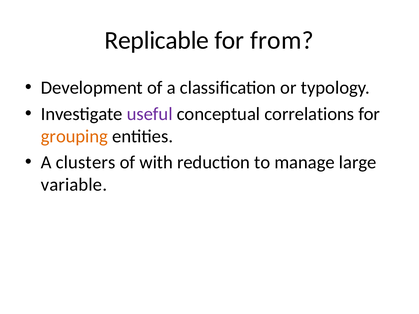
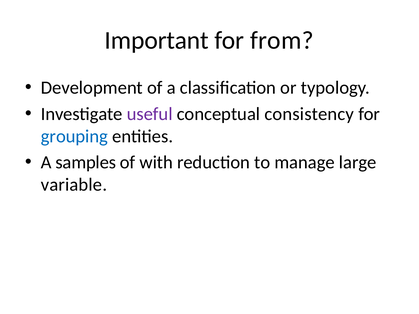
Replicable: Replicable -> Important (157, 41)
correlations: correlations -> consistency (309, 114)
grouping colour: orange -> blue (74, 136)
clusters: clusters -> samples (86, 162)
